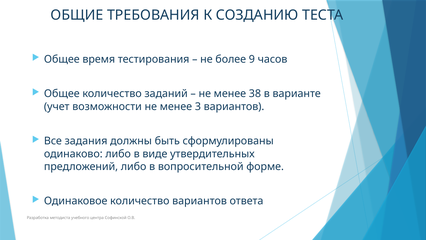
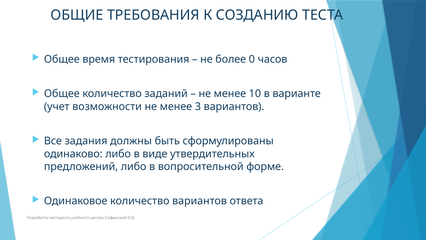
9: 9 -> 0 (252, 59)
38: 38 -> 10 (255, 94)
